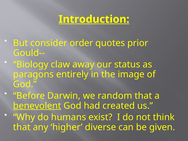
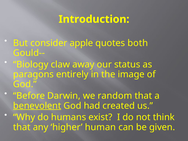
Introduction underline: present -> none (94, 19)
order: order -> apple (81, 43)
prior: prior -> both (138, 43)
diverse: diverse -> human (100, 127)
